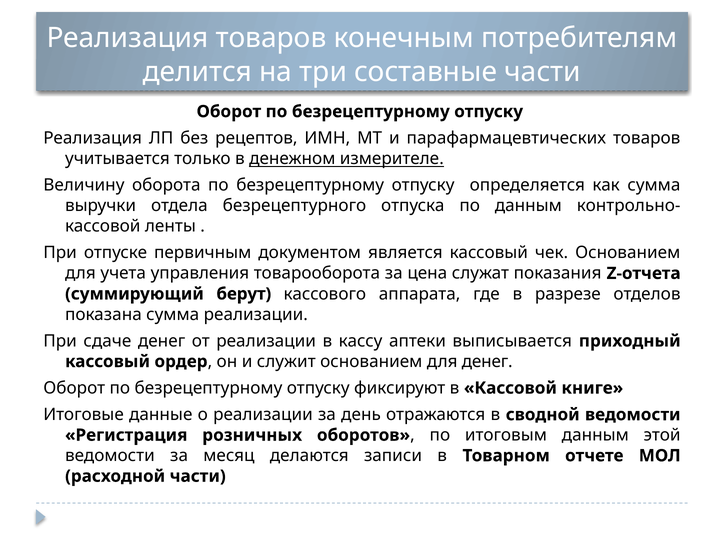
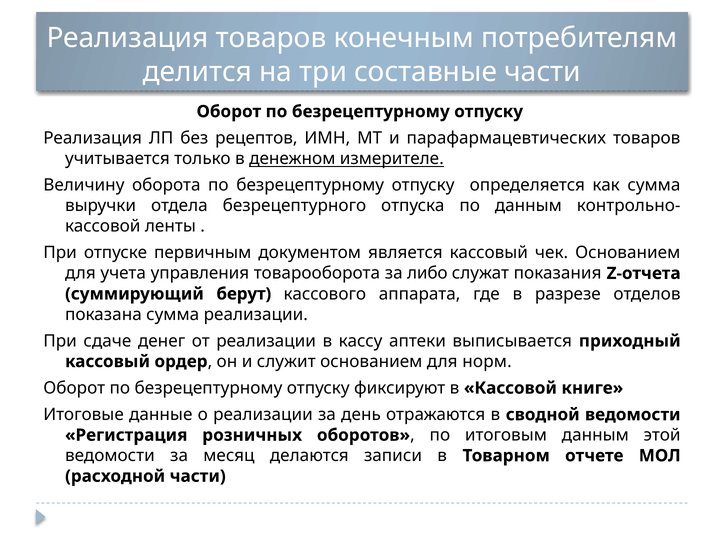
цена: цена -> либо (427, 273)
для денег: денег -> норм (487, 361)
